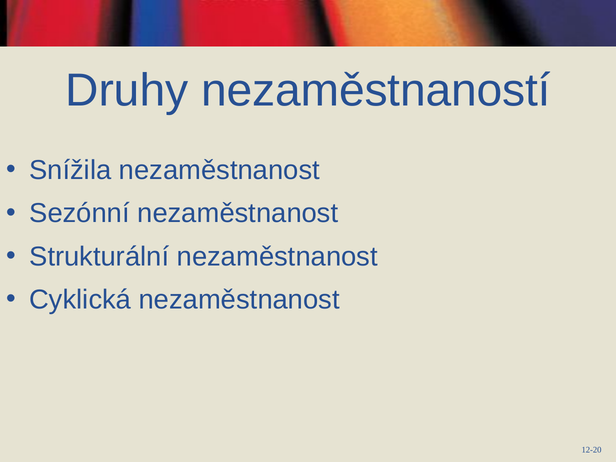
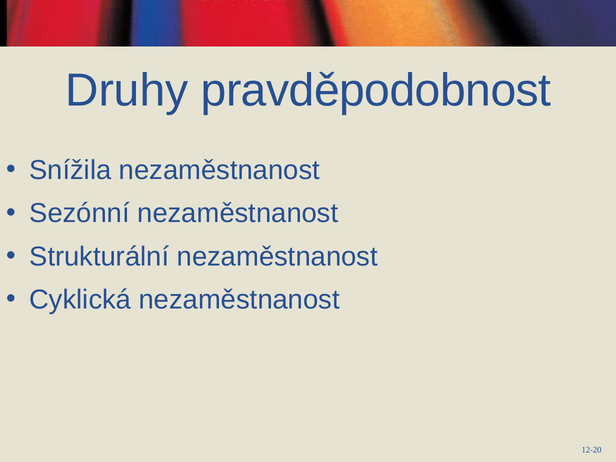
nezaměstnaností: nezaměstnaností -> pravděpodobnost (376, 90)
